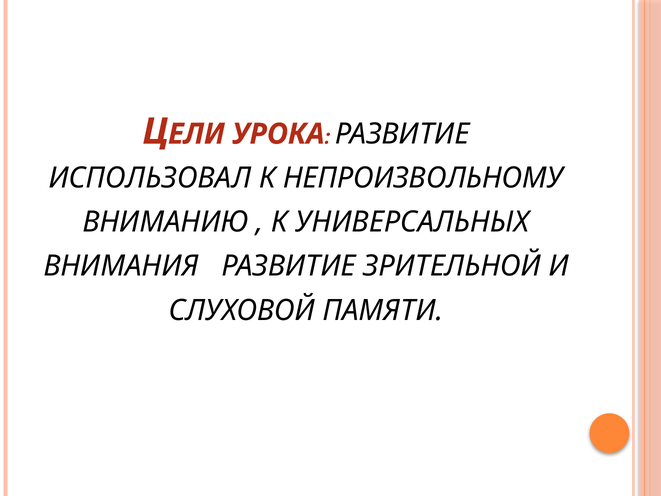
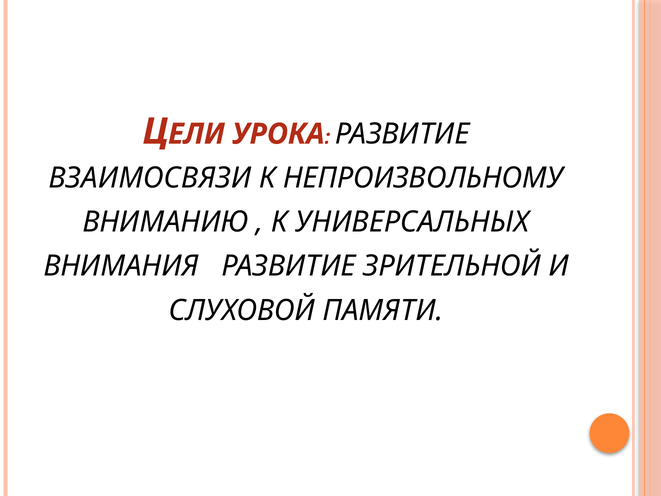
ИСПОЛЬЗОВАЛ: ИСПОЛЬЗОВАЛ -> ВЗАИМОСВЯЗИ (150, 178)
